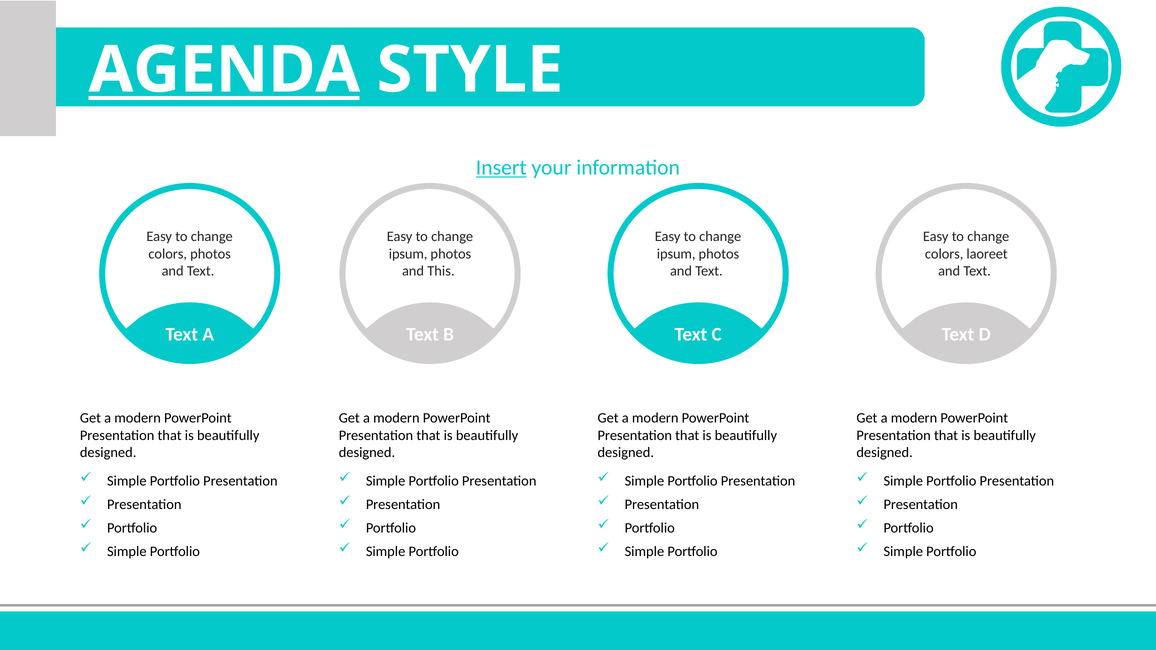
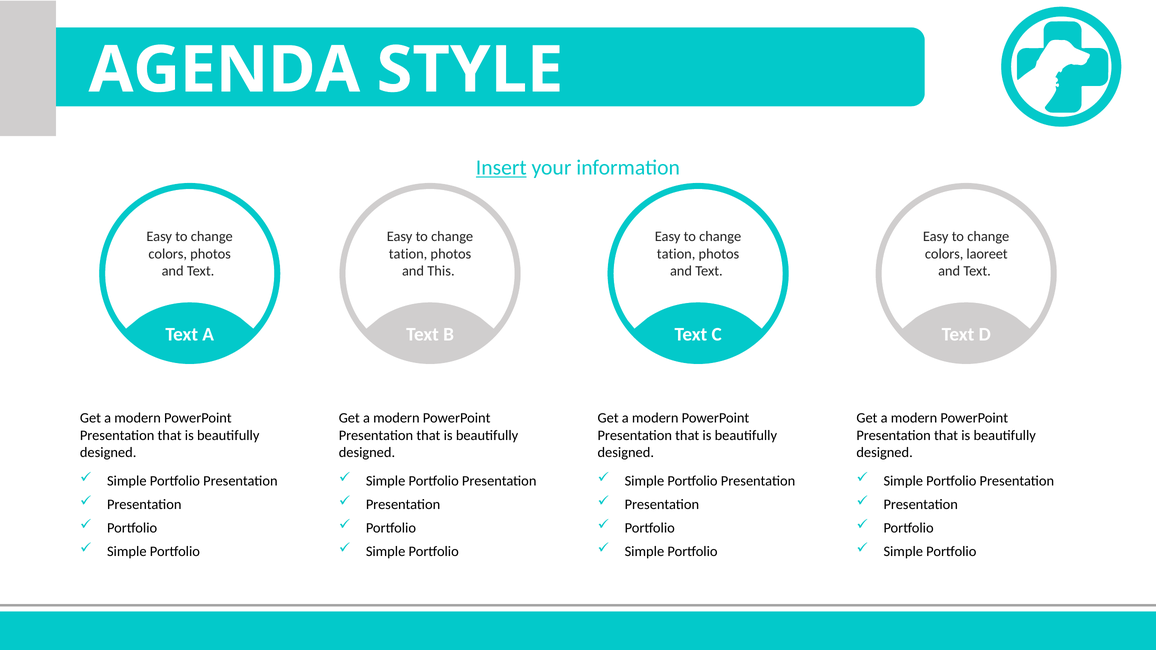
AGENDA underline: present -> none (224, 70)
ipsum: ipsum -> tation (408, 254)
ipsum: ipsum -> tation (676, 254)
